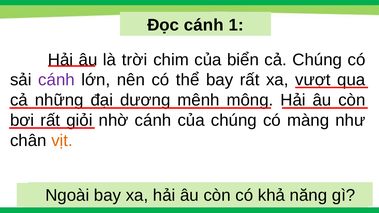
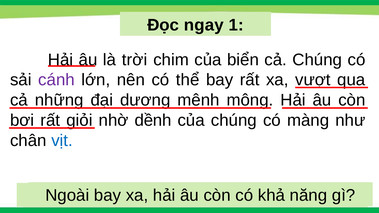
Đọc cánh: cánh -> ngay (204, 25)
nhờ cánh: cánh -> dềnh (153, 120)
vịt colour: orange -> blue (62, 141)
